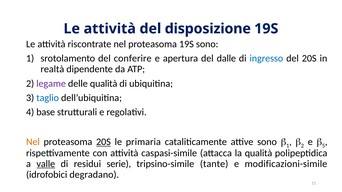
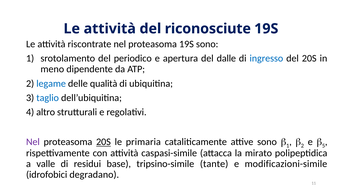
disposizione: disposizione -> riconosciute (208, 29)
conferire: conferire -> periodico (133, 59)
realtà: realtà -> meno (52, 69)
legame colour: purple -> blue (51, 84)
base: base -> altro (46, 112)
Nel colour: orange -> purple (33, 142)
la qualità: qualità -> mirato (258, 153)
valle underline: present -> none (46, 164)
serie: serie -> base (119, 164)
